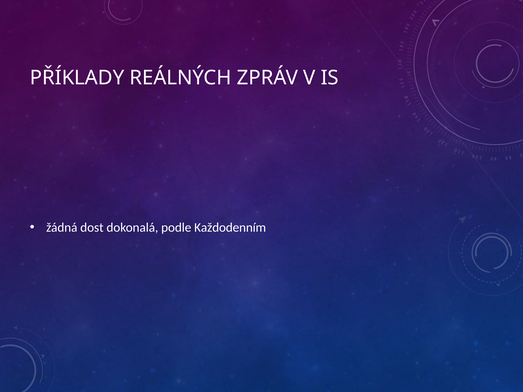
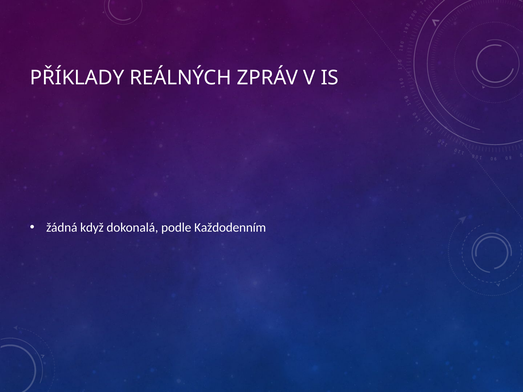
dost: dost -> když (92, 228)
